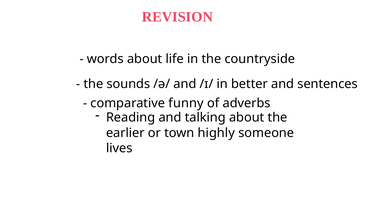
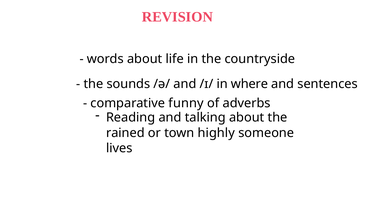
better: better -> where (250, 84)
earlier: earlier -> rained (125, 133)
